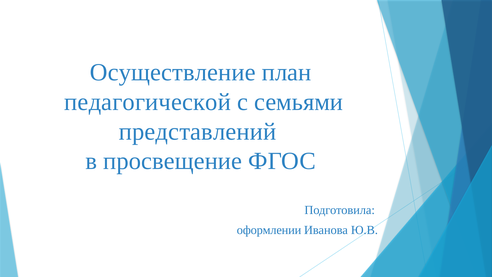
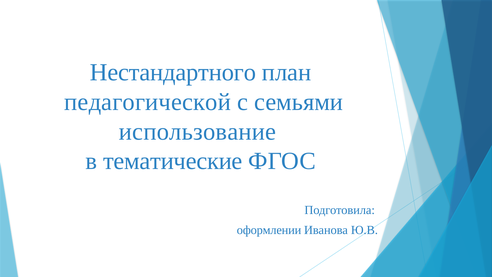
Осуществление: Осуществление -> Нестандартного (173, 72)
представлений: представлений -> использование (198, 131)
просвещение: просвещение -> тематические (173, 161)
